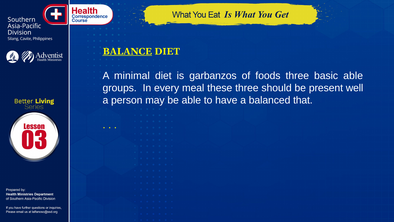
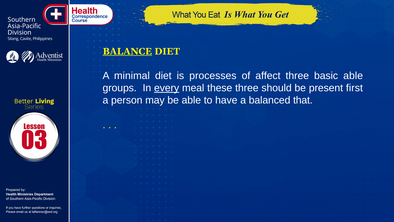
garbanzos: garbanzos -> processes (213, 76)
foods: foods -> affect (268, 76)
every underline: none -> present (167, 88)
well: well -> first (354, 88)
